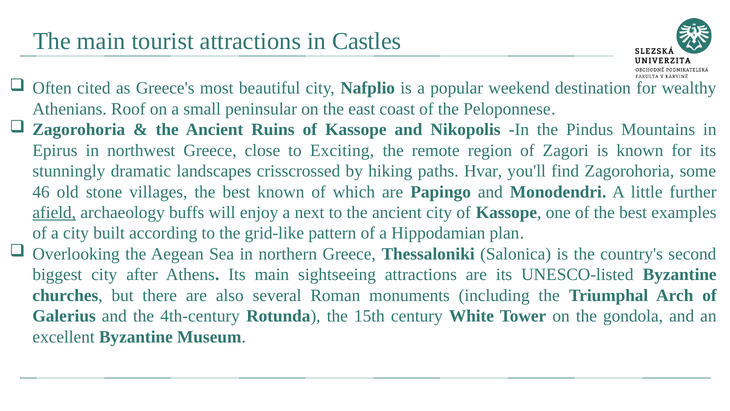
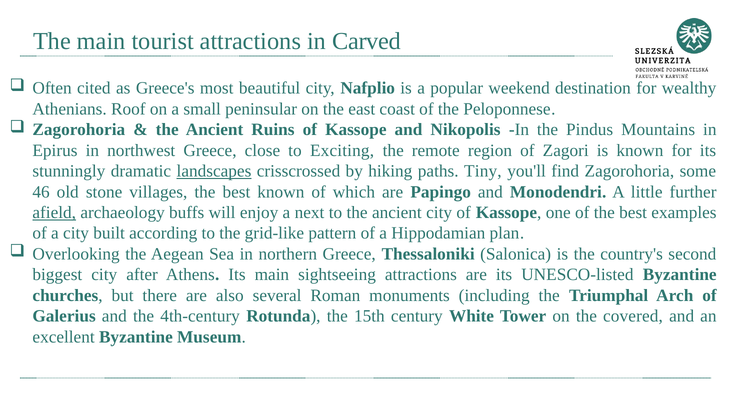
Castles: Castles -> Carved (367, 41)
landscapes underline: none -> present (214, 171)
Hvar: Hvar -> Tiny (483, 171)
gondola: gondola -> covered (633, 316)
